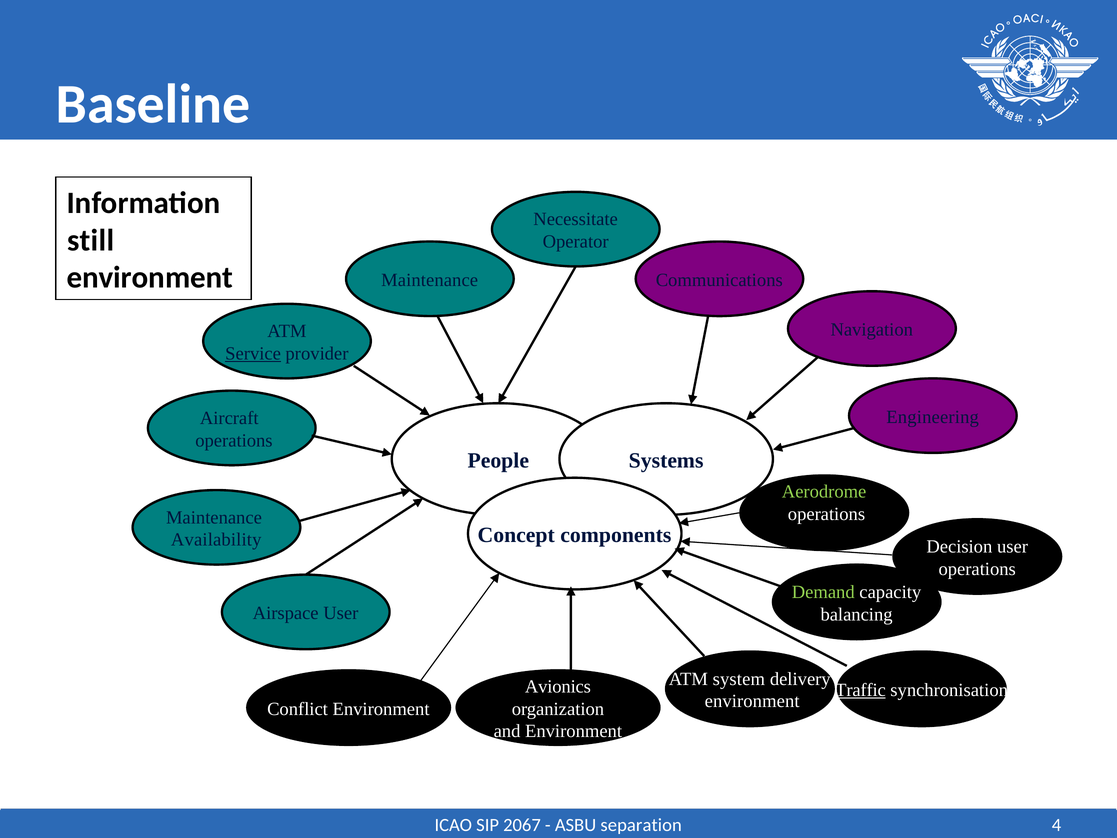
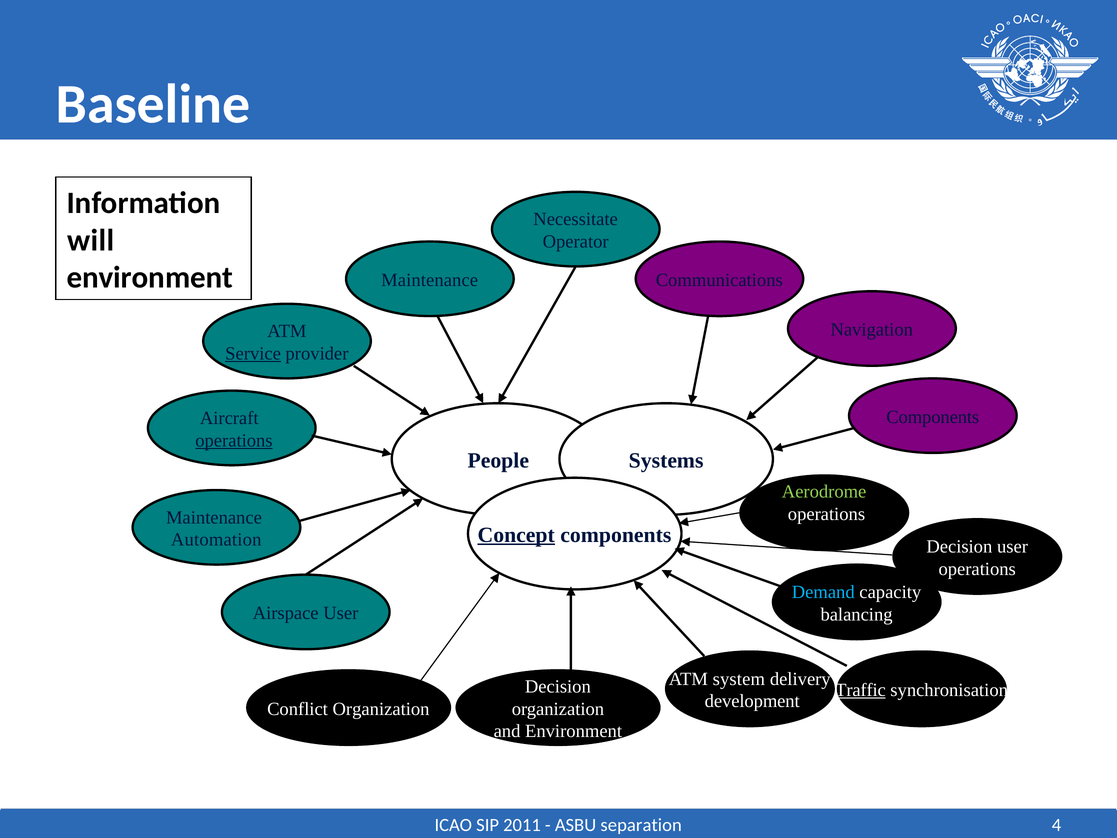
still: still -> will (91, 240)
Engineering: Engineering -> Components (933, 417)
operations underline: none -> present (234, 440)
Concept underline: none -> present (516, 535)
Availability: Availability -> Automation (216, 540)
Demand colour: light green -> light blue (823, 592)
Avionics: Avionics -> Decision (558, 686)
environment: environment -> development (752, 701)
Conflict Environment: Environment -> Organization (381, 709)
2067: 2067 -> 2011 (522, 825)
